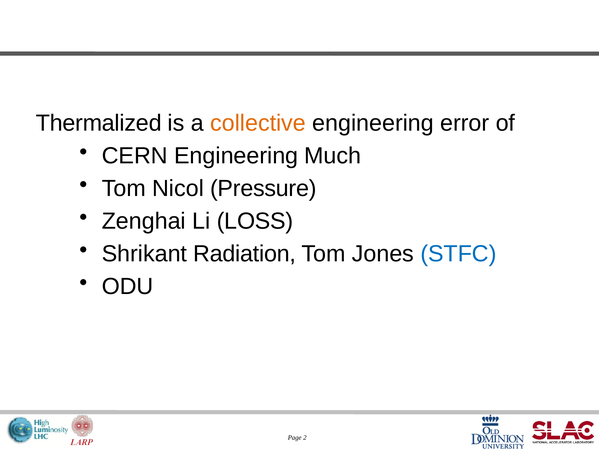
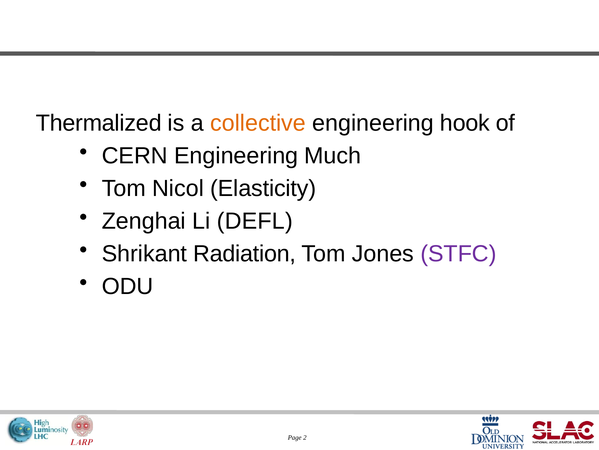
error: error -> hook (465, 123)
Pressure: Pressure -> Elasticity (263, 188)
LOSS: LOSS -> DEFL (255, 221)
STFC colour: blue -> purple (458, 254)
